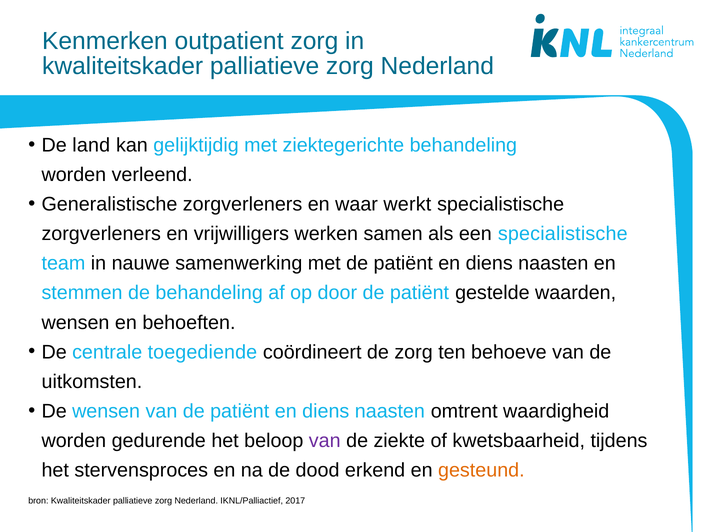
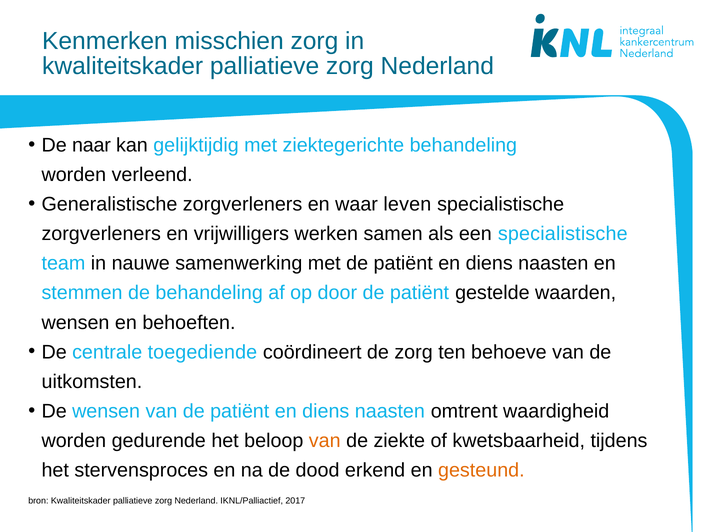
outpatient: outpatient -> misschien (229, 41)
land: land -> naar (91, 145)
werkt: werkt -> leven (407, 204)
van colour: purple -> orange (325, 440)
